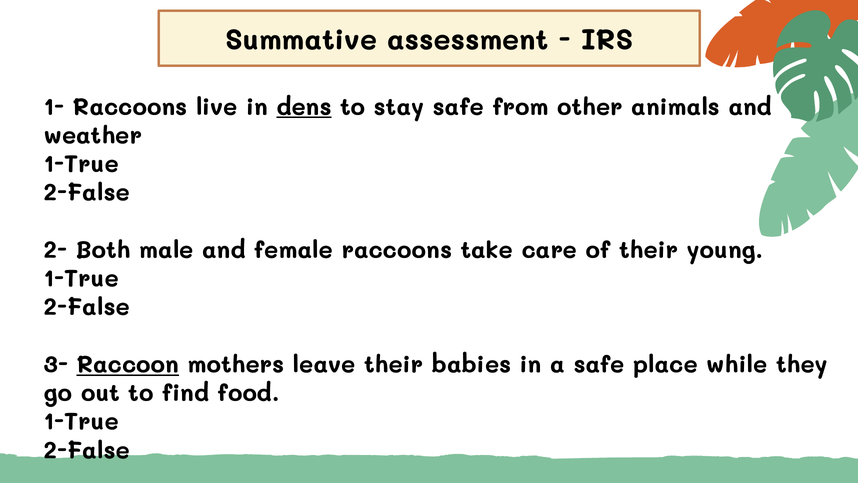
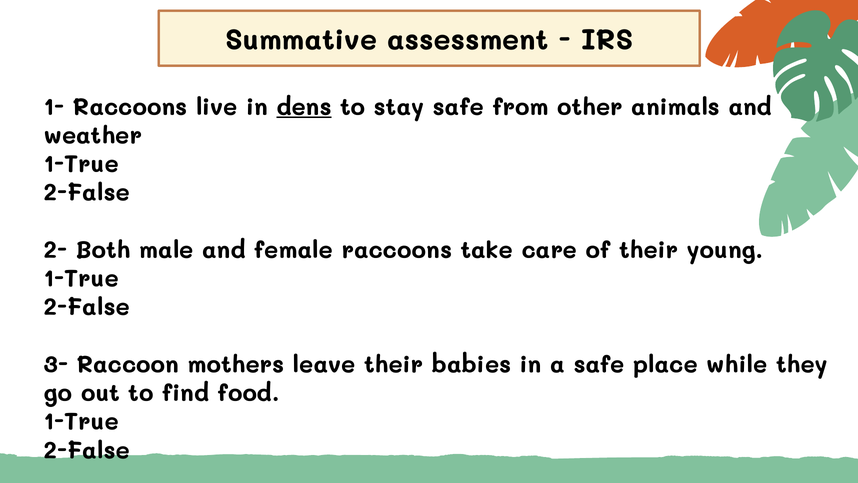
Raccoon underline: present -> none (128, 365)
